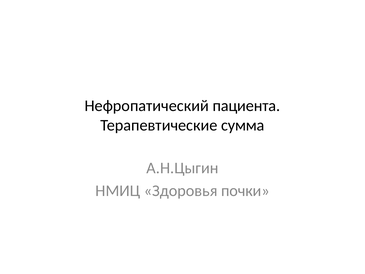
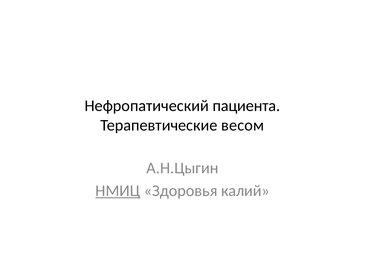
сумма: сумма -> весом (243, 125)
НМИЦ underline: none -> present (118, 191)
почки: почки -> калий (245, 191)
